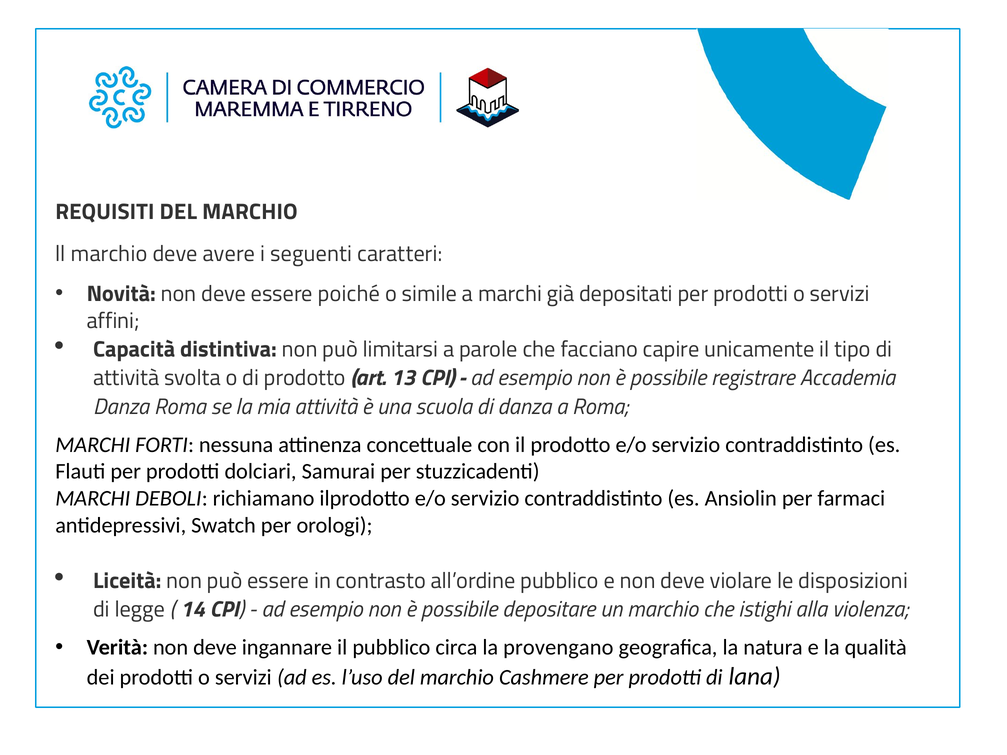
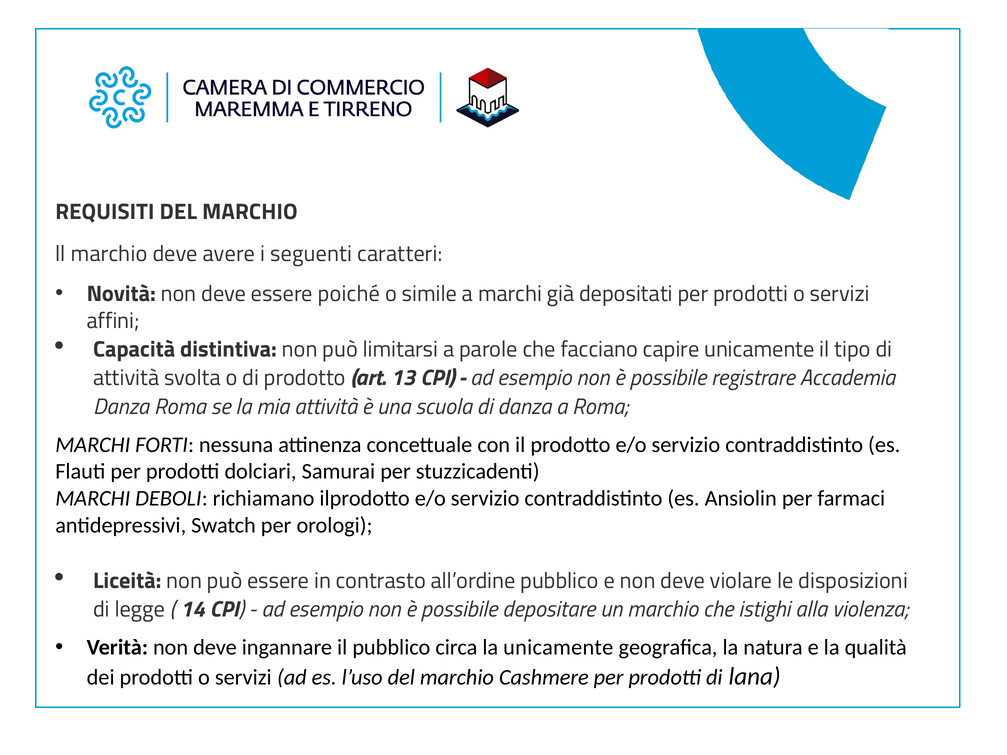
la provengano: provengano -> unicamente (558, 648)
